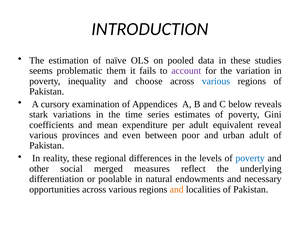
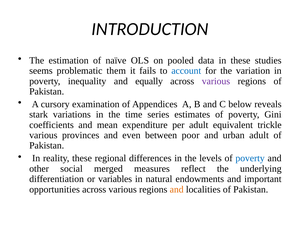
account colour: purple -> blue (186, 71)
choose: choose -> equally (149, 81)
various colour: blue -> purple (216, 81)
reveal: reveal -> trickle (270, 125)
poolable: poolable -> variables (115, 179)
necessary: necessary -> important (263, 179)
